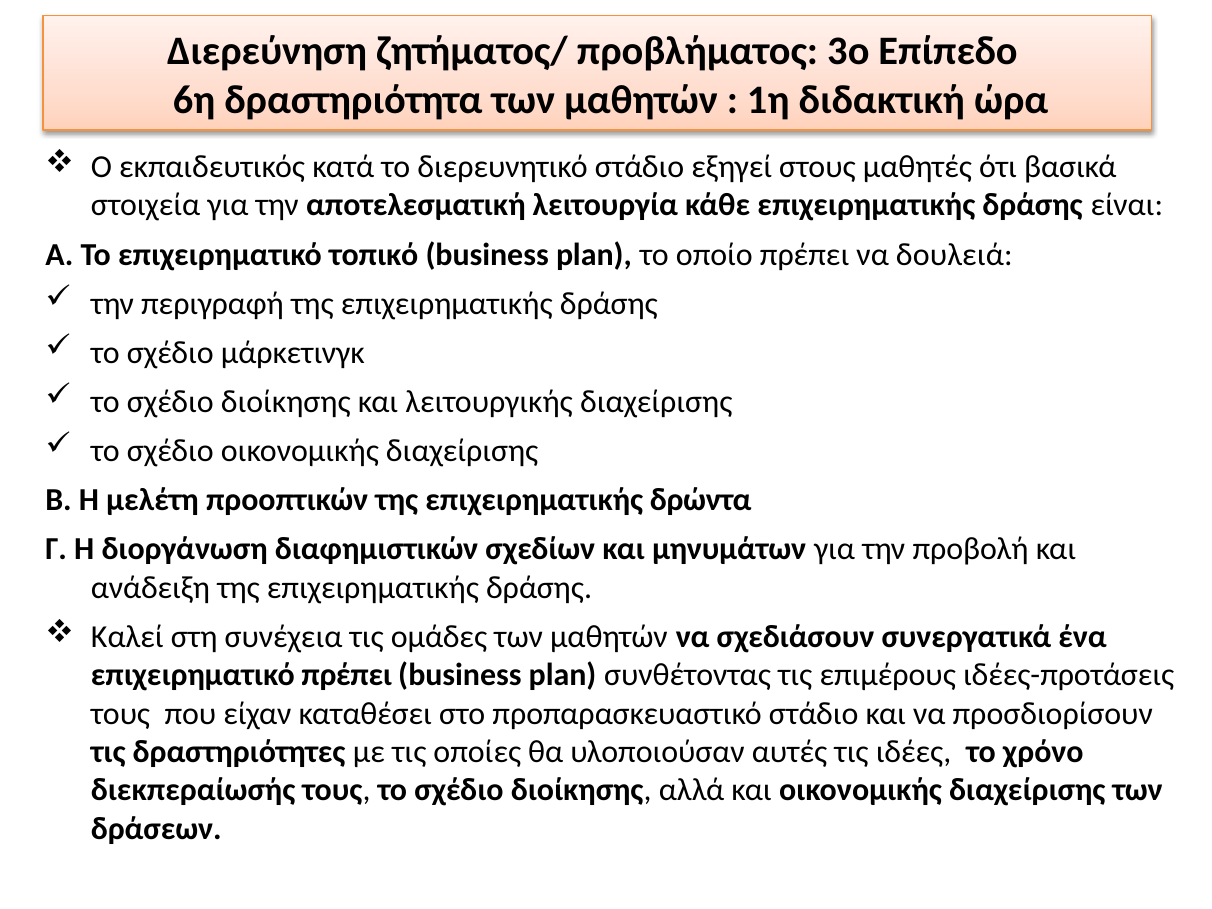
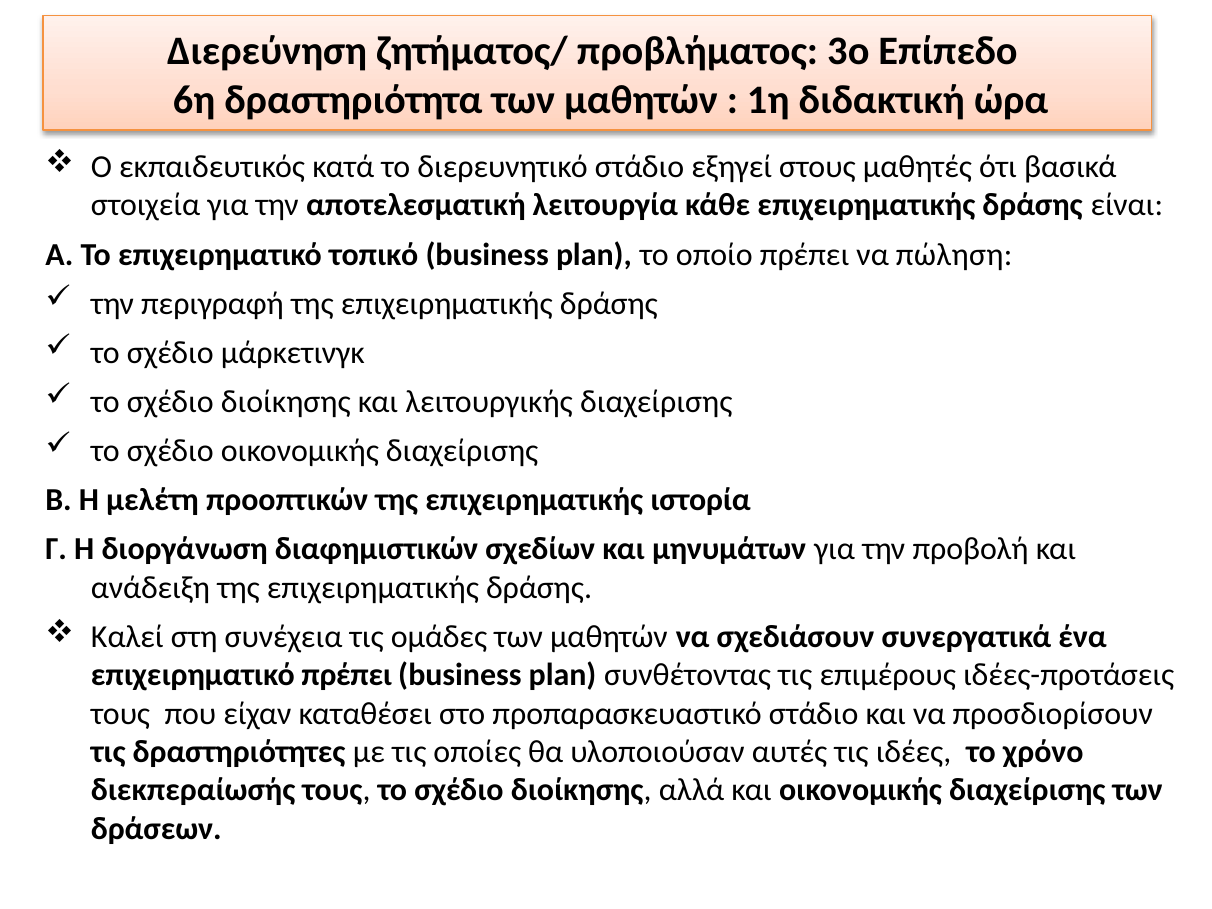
δουλειά: δουλειά -> πώληση (954, 255)
δρώντα: δρώντα -> ιστορία (701, 500)
